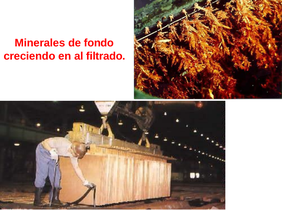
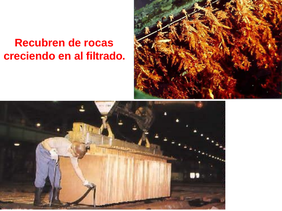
Minerales: Minerales -> Recubren (40, 43)
fondo: fondo -> rocas (99, 43)
